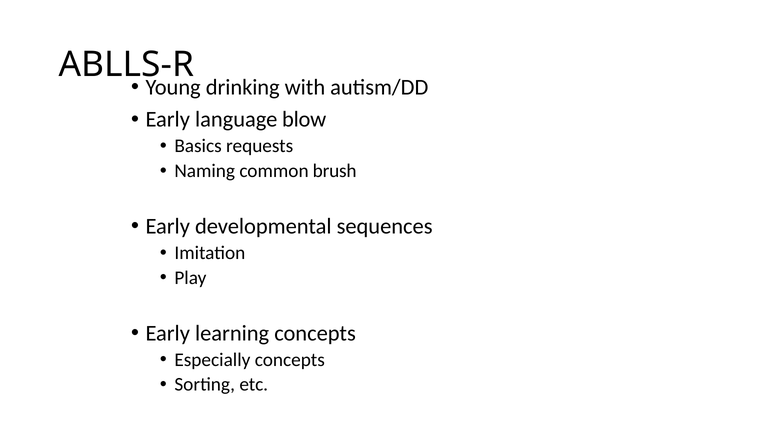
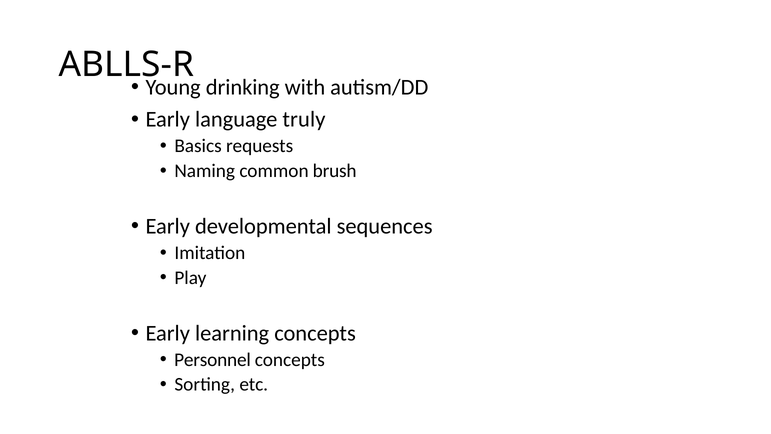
blow: blow -> truly (304, 119)
Especially: Especially -> Personnel (213, 359)
